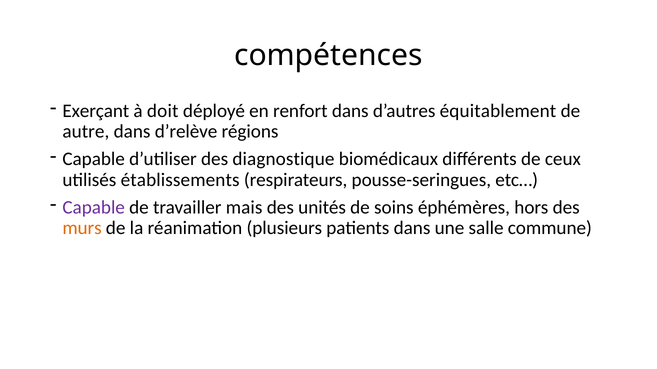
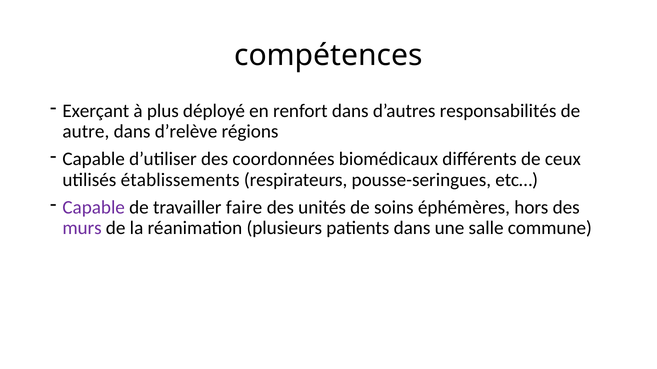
doit: doit -> plus (163, 111)
équitablement: équitablement -> responsabilités (498, 111)
diagnostique: diagnostique -> coordonnées (283, 159)
mais: mais -> faire (244, 208)
murs colour: orange -> purple (82, 228)
